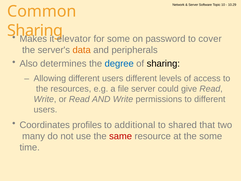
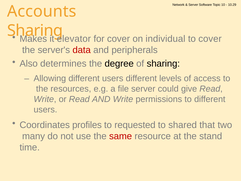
Common: Common -> Accounts (42, 11)
for some: some -> cover (118, 39)
password: password -> individual (165, 39)
data colour: orange -> red (82, 50)
degree colour: blue -> black (119, 64)
additional: additional -> requested (135, 125)
the some: some -> stand (211, 136)
